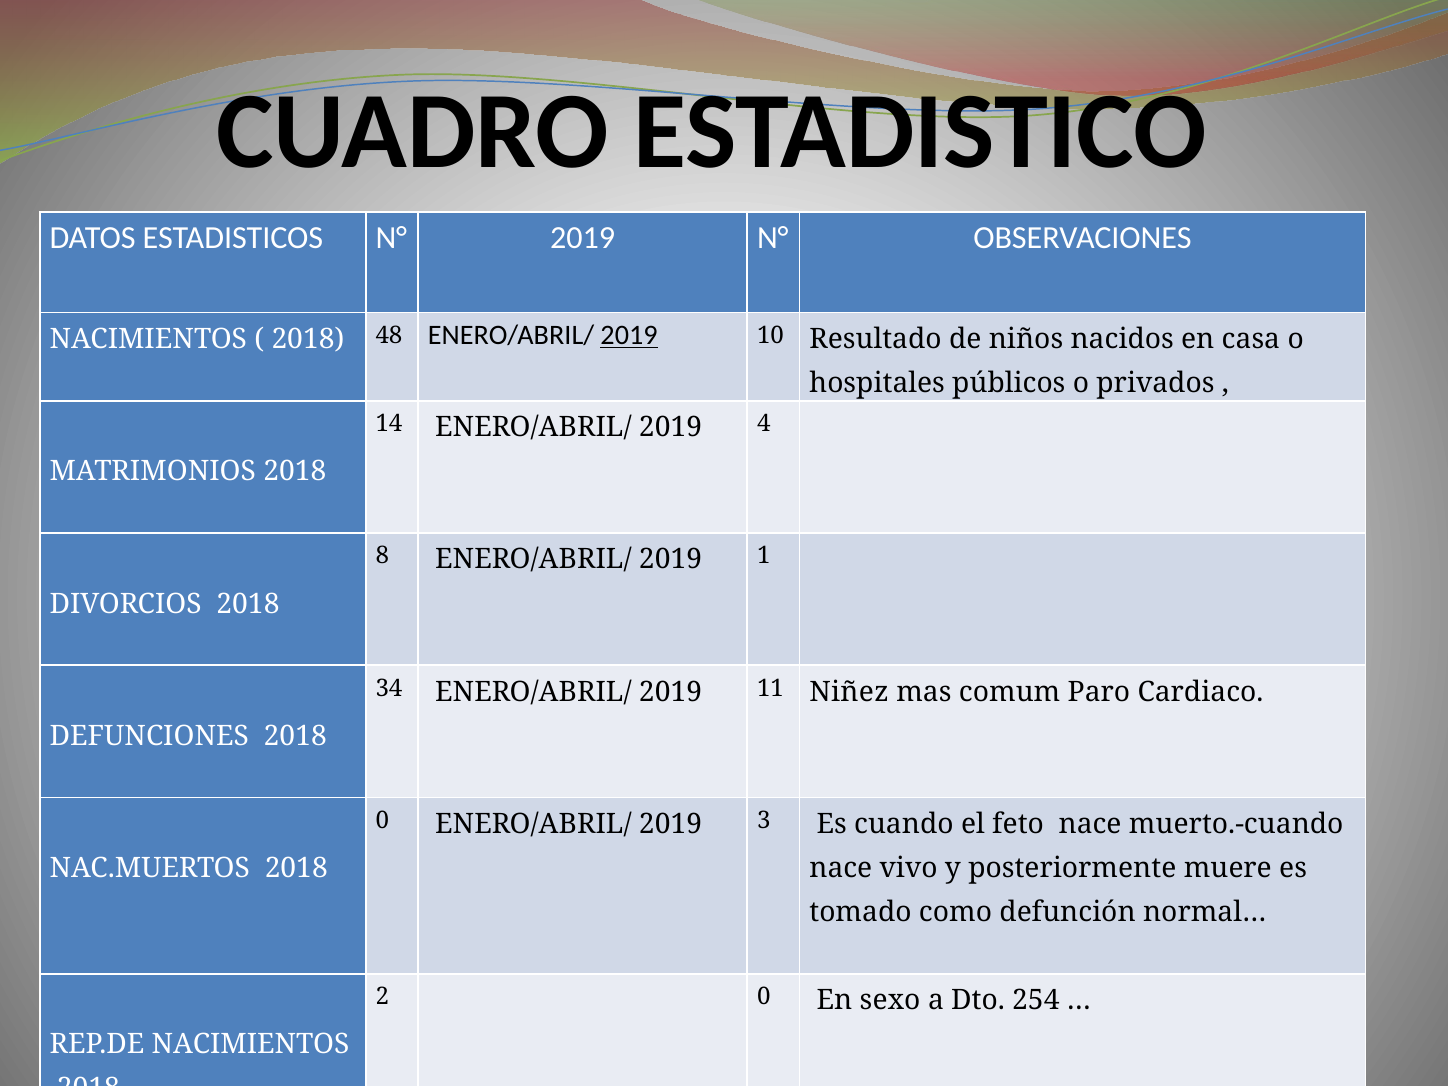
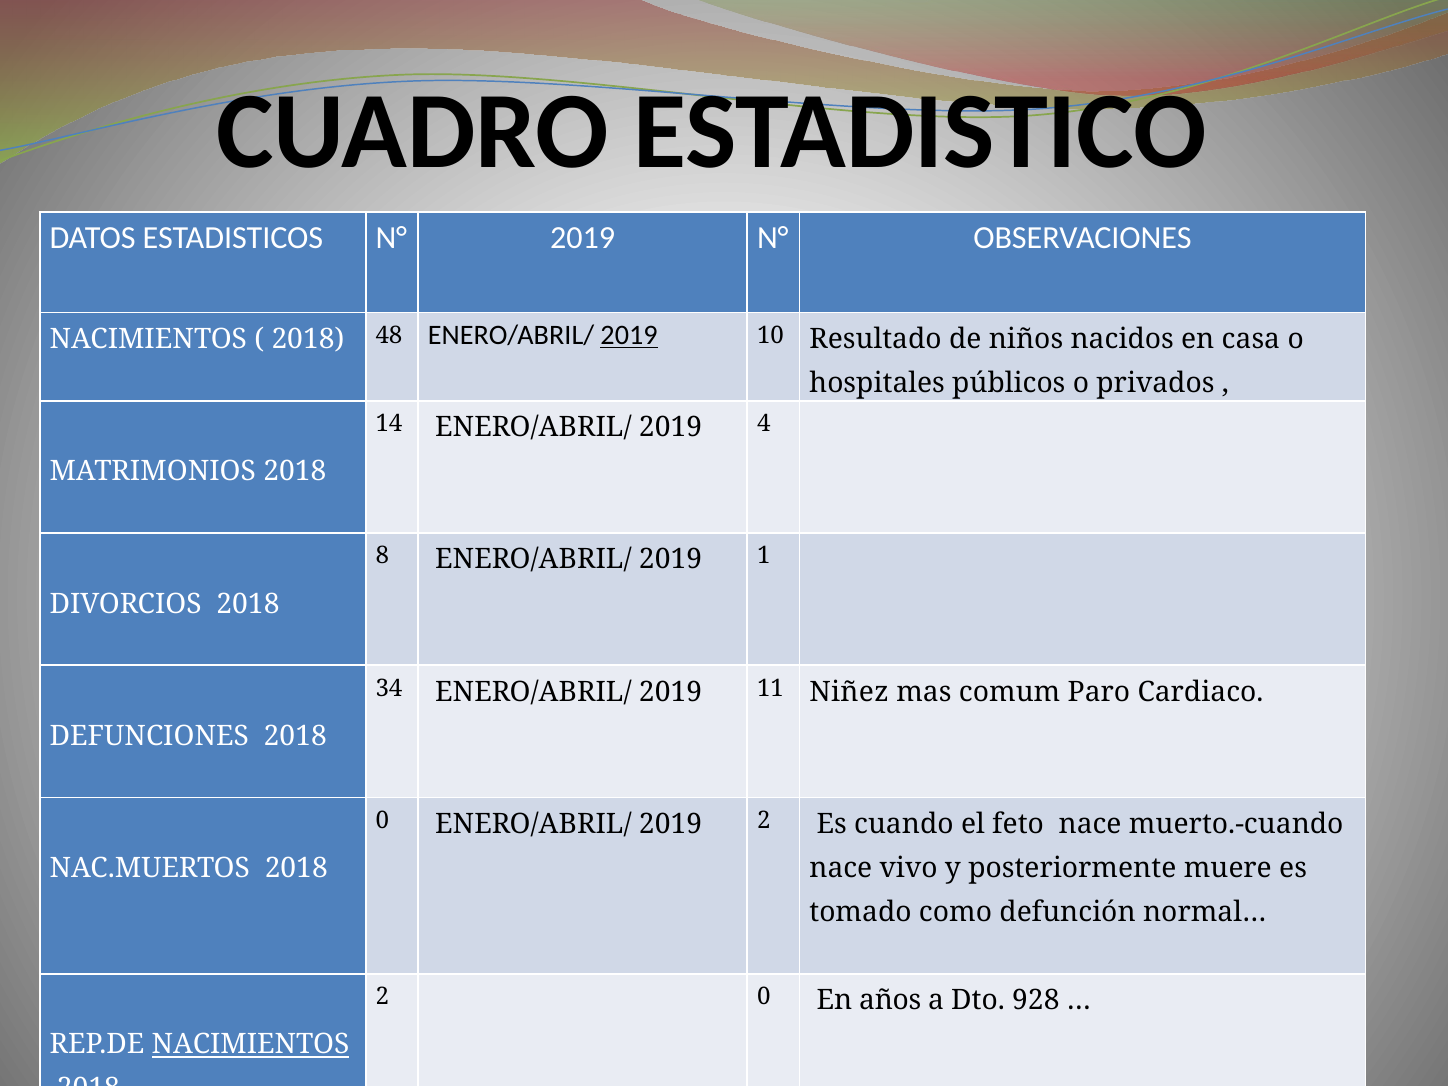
2019 3: 3 -> 2 (764, 820)
sexo: sexo -> años (890, 1000)
254: 254 -> 928 (1036, 1000)
NACIMIENTOS underline: none -> present (251, 1045)
